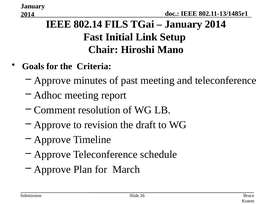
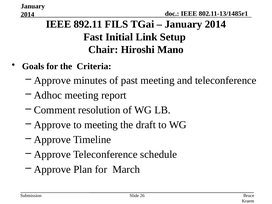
802.14: 802.14 -> 892.11 (88, 24)
to revision: revision -> meeting (101, 125)
